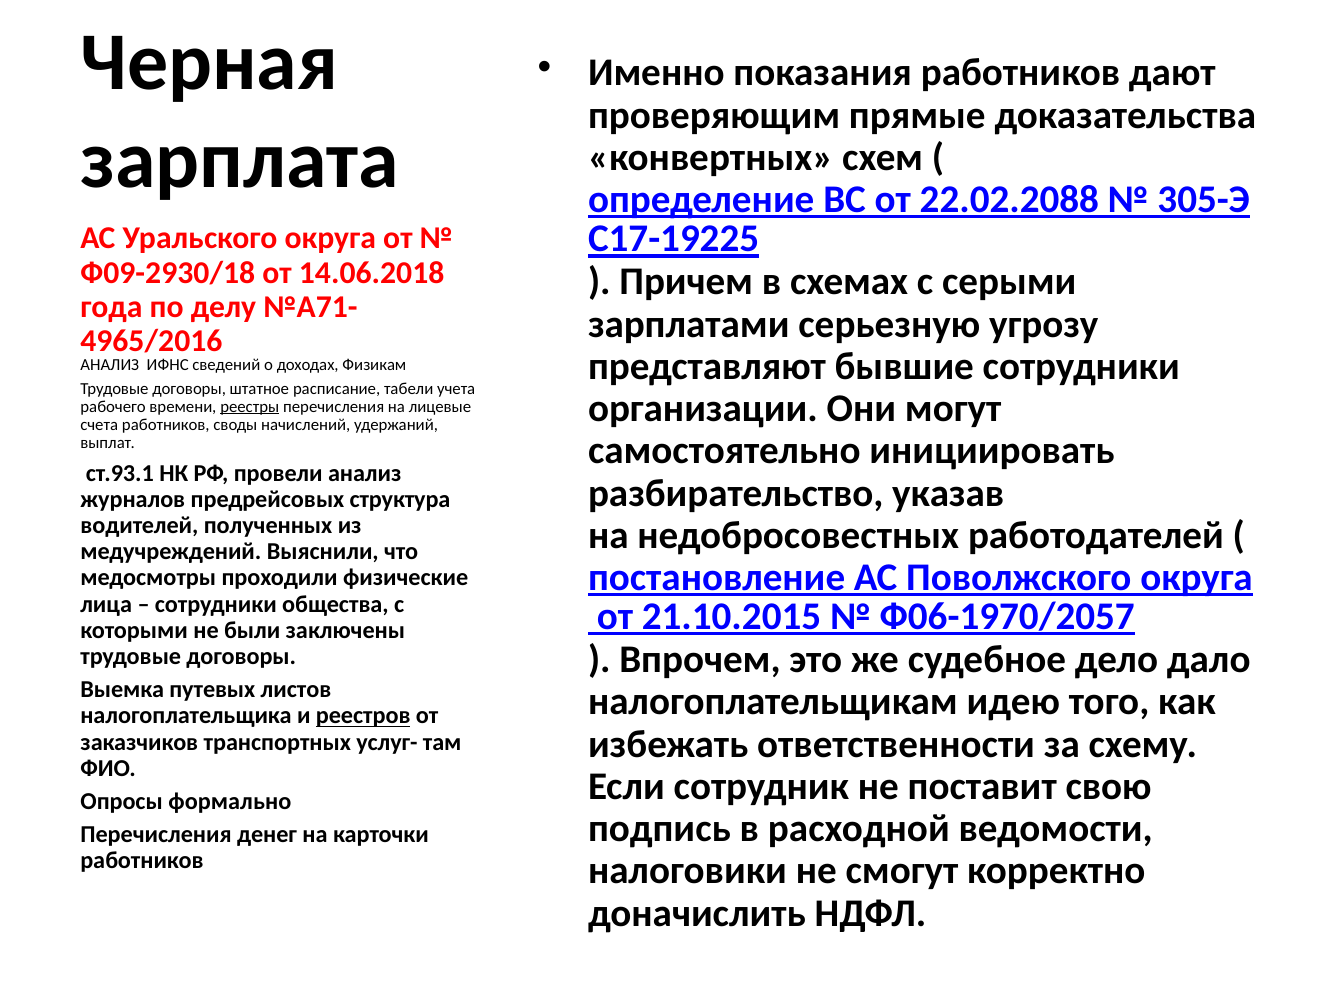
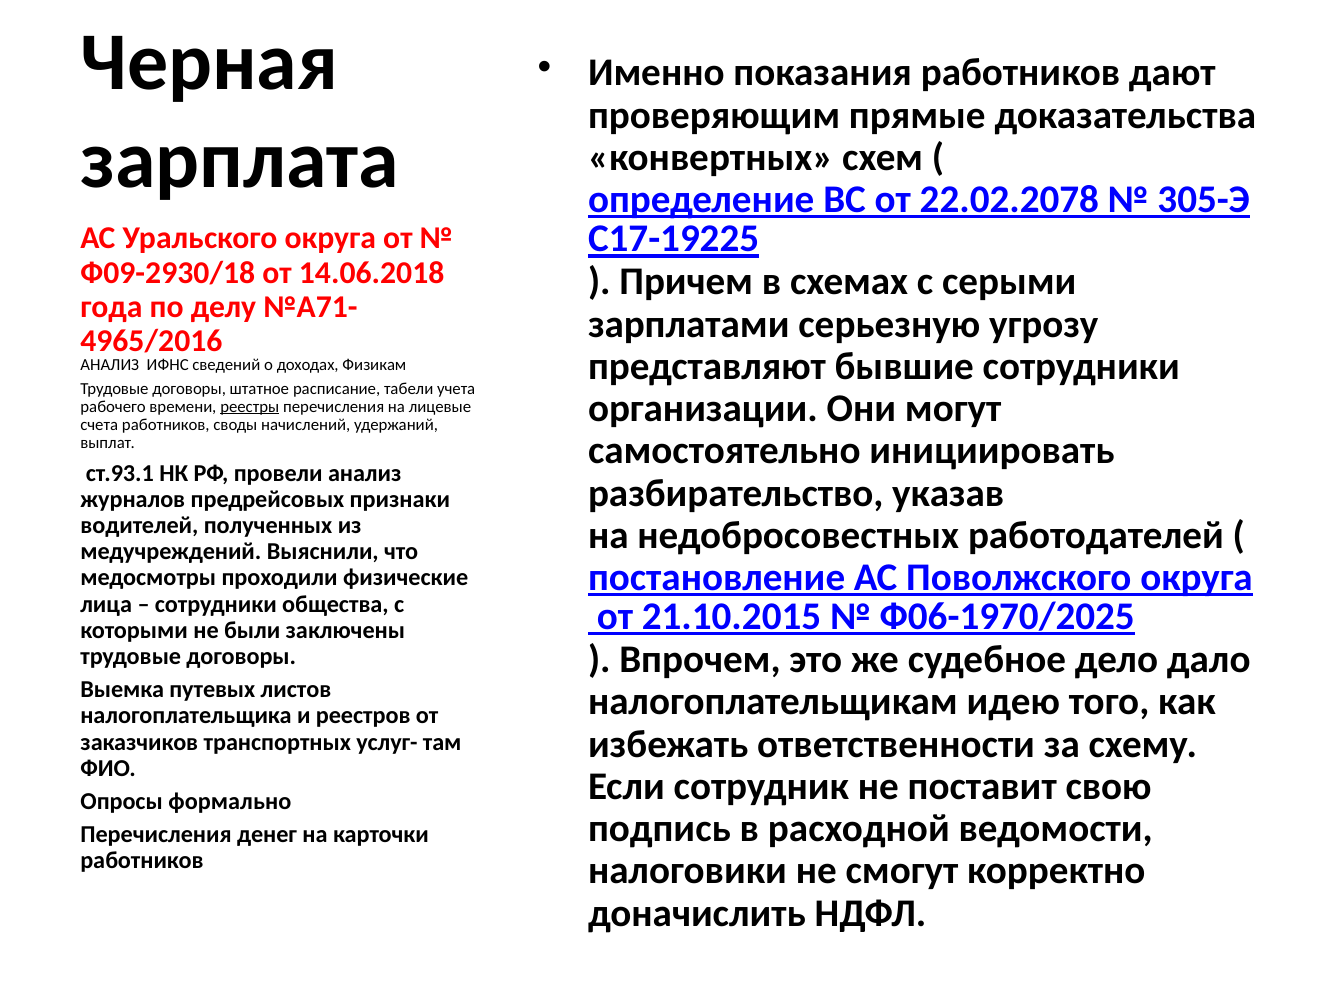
22.02.2088: 22.02.2088 -> 22.02.2078 (1009, 200)
структура: структура -> признаки (400, 499)
Ф06-1970/2057: Ф06-1970/2057 -> Ф06-1970/2025 (1007, 617)
реестров underline: present -> none (363, 716)
